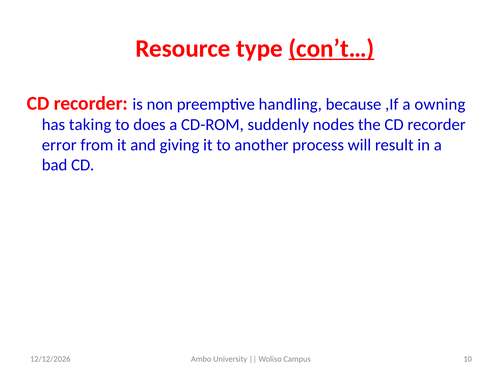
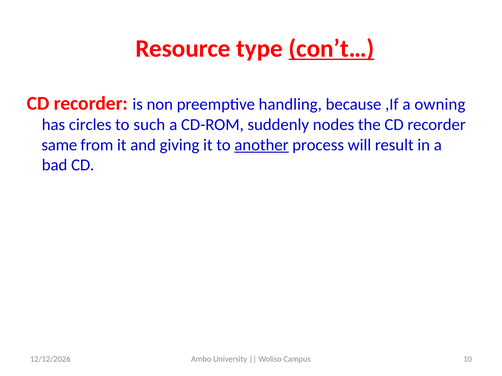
taking: taking -> circles (90, 125)
does: does -> such (149, 125)
error: error -> same (59, 145)
another underline: none -> present (261, 145)
